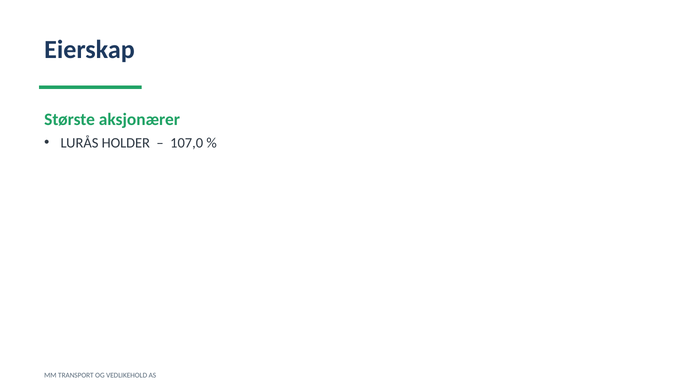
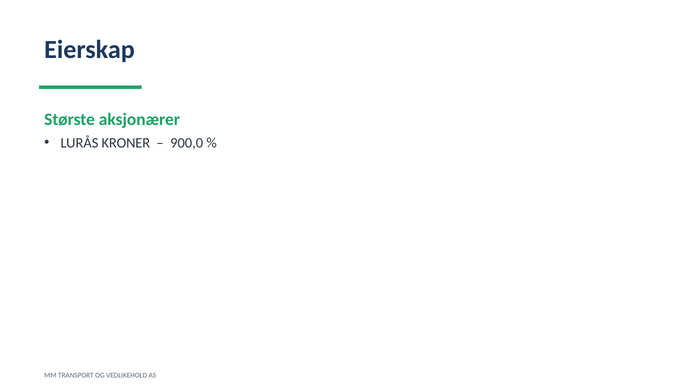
HOLDER: HOLDER -> KRONER (126, 143)
107,0: 107,0 -> 900,0 (187, 143)
